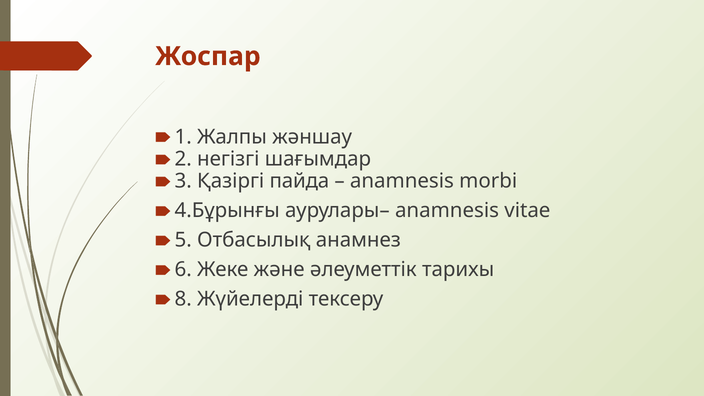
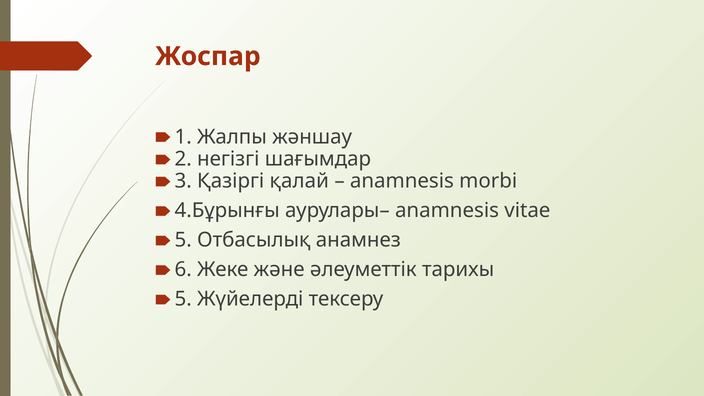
пайда: пайда -> қалай (299, 181)
8: 8 -> 5 (183, 299)
